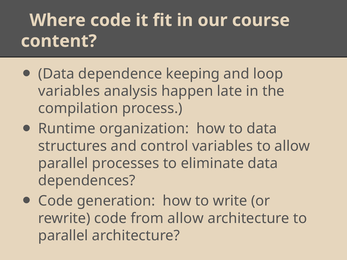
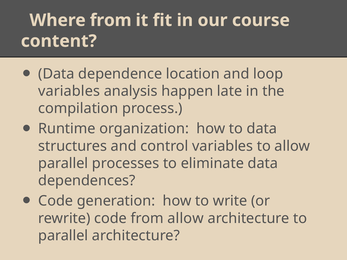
Where code: code -> from (111, 20)
keeping: keeping -> location (193, 74)
